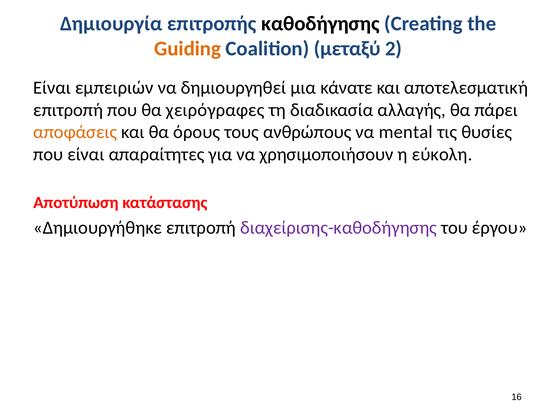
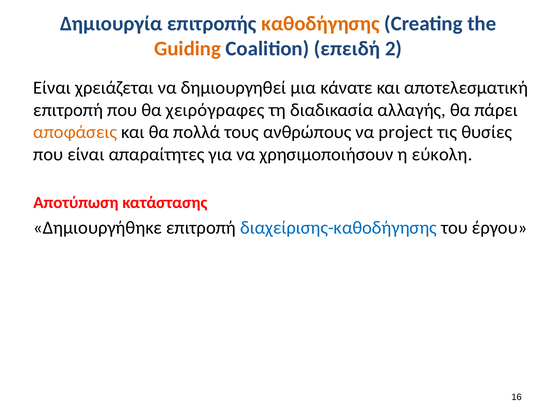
καθοδήγησης colour: black -> orange (320, 24)
μεταξύ: μεταξύ -> επειδή (347, 49)
εμπειριών: εμπειριών -> χρειάζεται (114, 88)
όρους: όρους -> πολλά (197, 132)
mental: mental -> project (406, 132)
διαχείρισης-καθοδήγησης colour: purple -> blue (338, 228)
